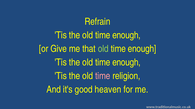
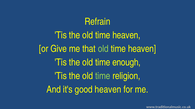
enough: enough -> heaven (126, 35)
enough: enough -> heaven (142, 49)
time colour: pink -> light green (103, 76)
